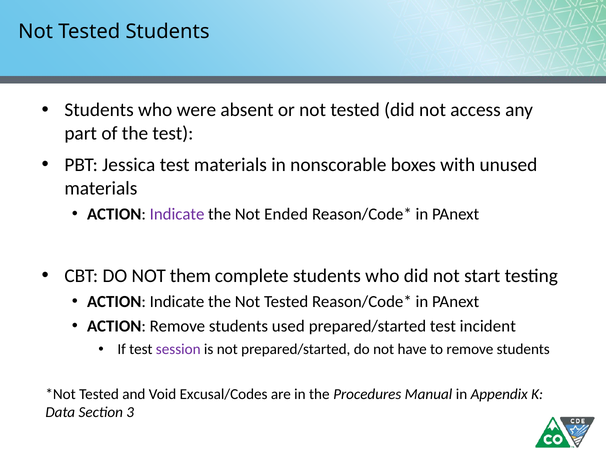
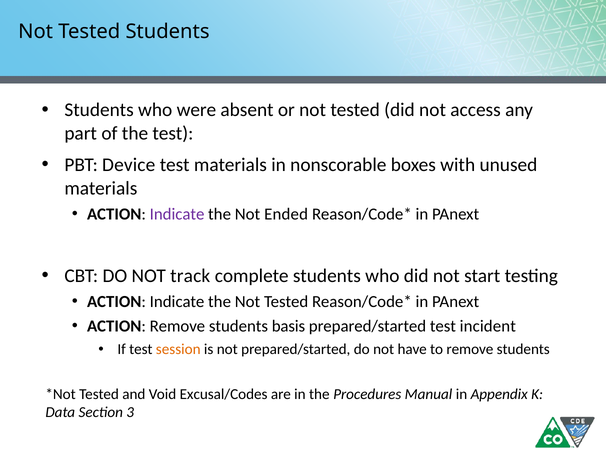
Jessica: Jessica -> Device (129, 165)
them: them -> track (190, 276)
used: used -> basis (288, 326)
session colour: purple -> orange (178, 349)
